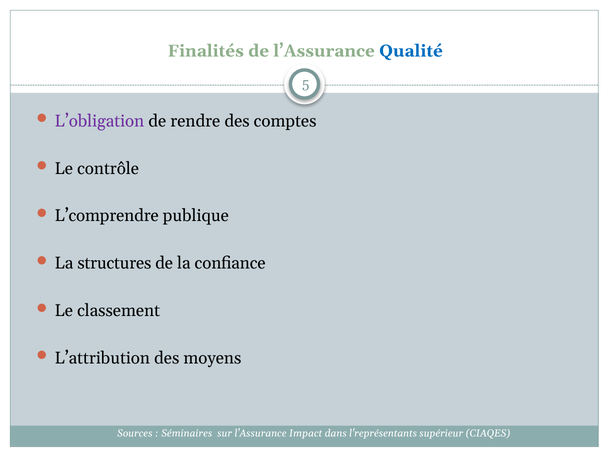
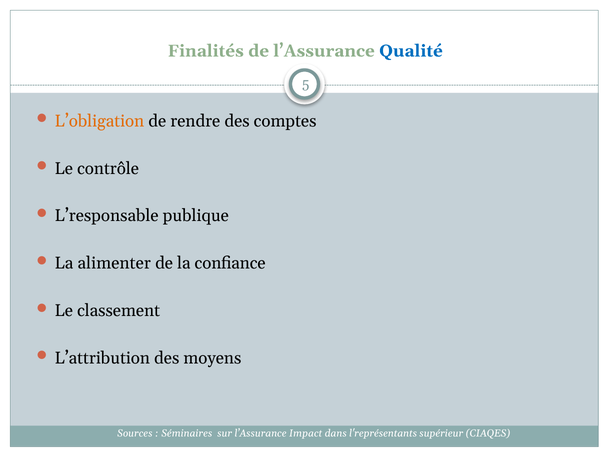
L’obligation colour: purple -> orange (99, 121)
L’comprendre: L’comprendre -> L’responsable (107, 216)
structures: structures -> alimenter (114, 263)
